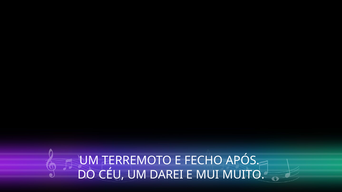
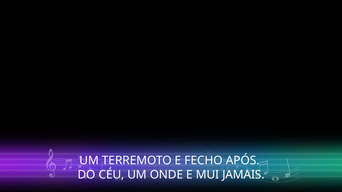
DAREI: DAREI -> ONDE (166, 175)
MUITO: MUITO -> JAMAIS (243, 175)
